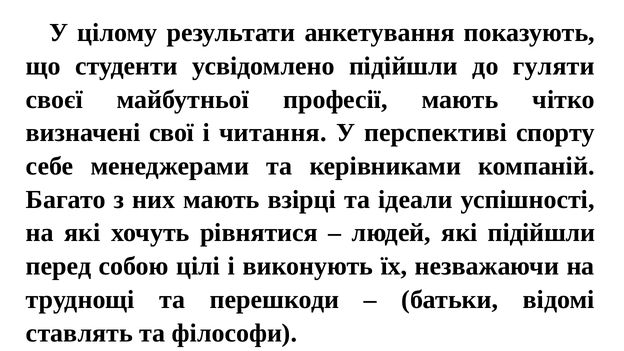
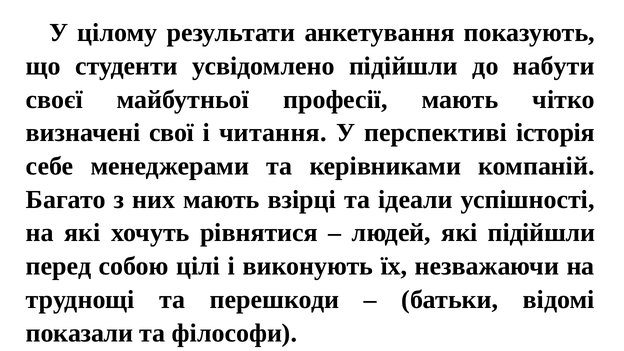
гуляти: гуляти -> набути (554, 66)
спорту: спорту -> історія (555, 133)
ставлять: ставлять -> показали (80, 333)
